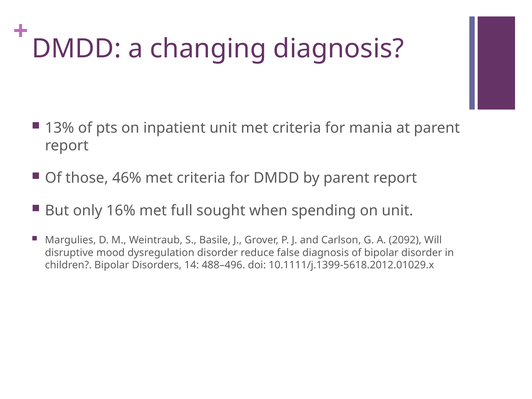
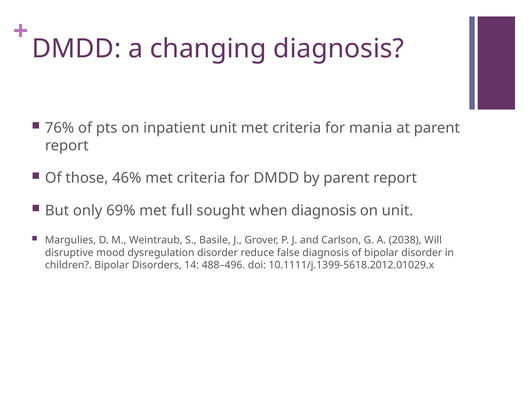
13%: 13% -> 76% (60, 128)
16%: 16% -> 69% (121, 211)
when spending: spending -> diagnosis (324, 211)
2092: 2092 -> 2038 (405, 240)
